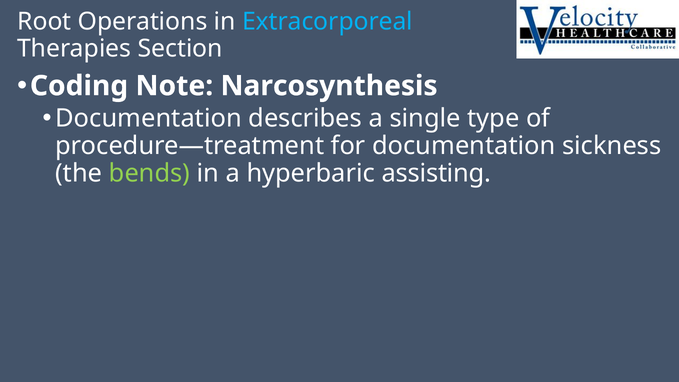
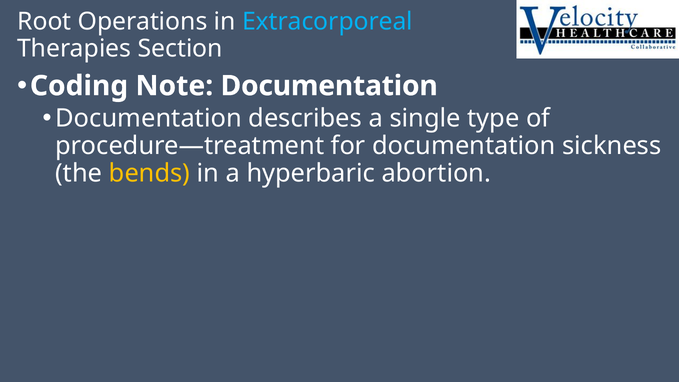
Note Narcosynthesis: Narcosynthesis -> Documentation (329, 86)
bends colour: light green -> yellow (149, 173)
assisting: assisting -> abortion (436, 173)
